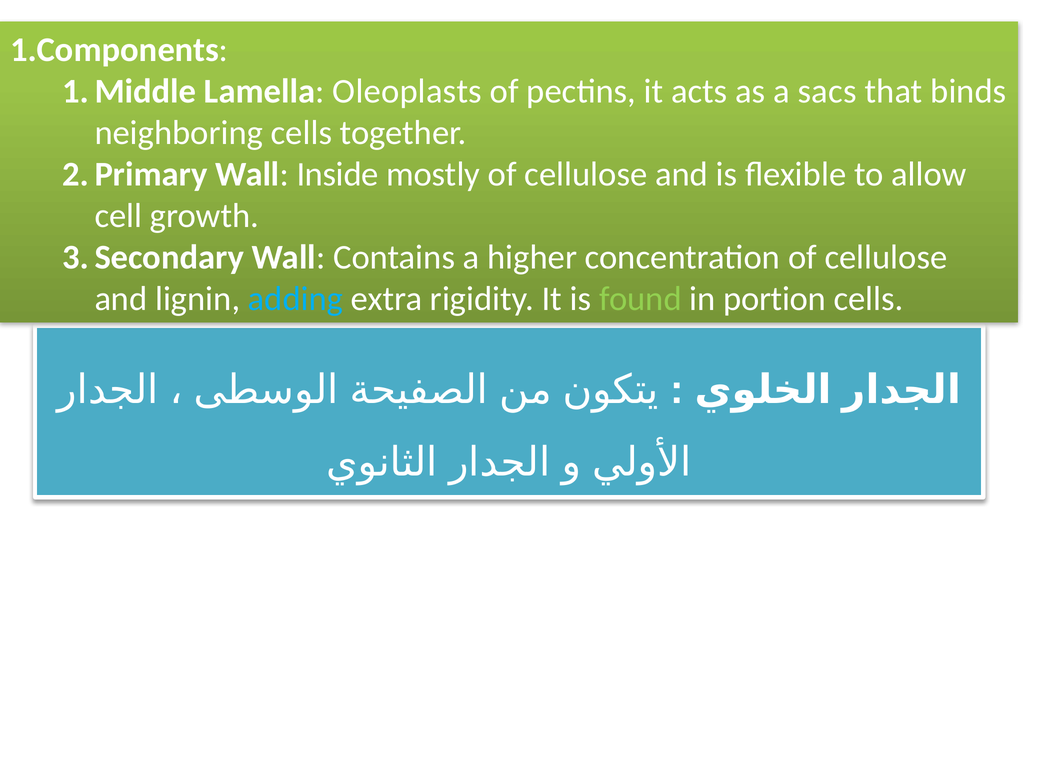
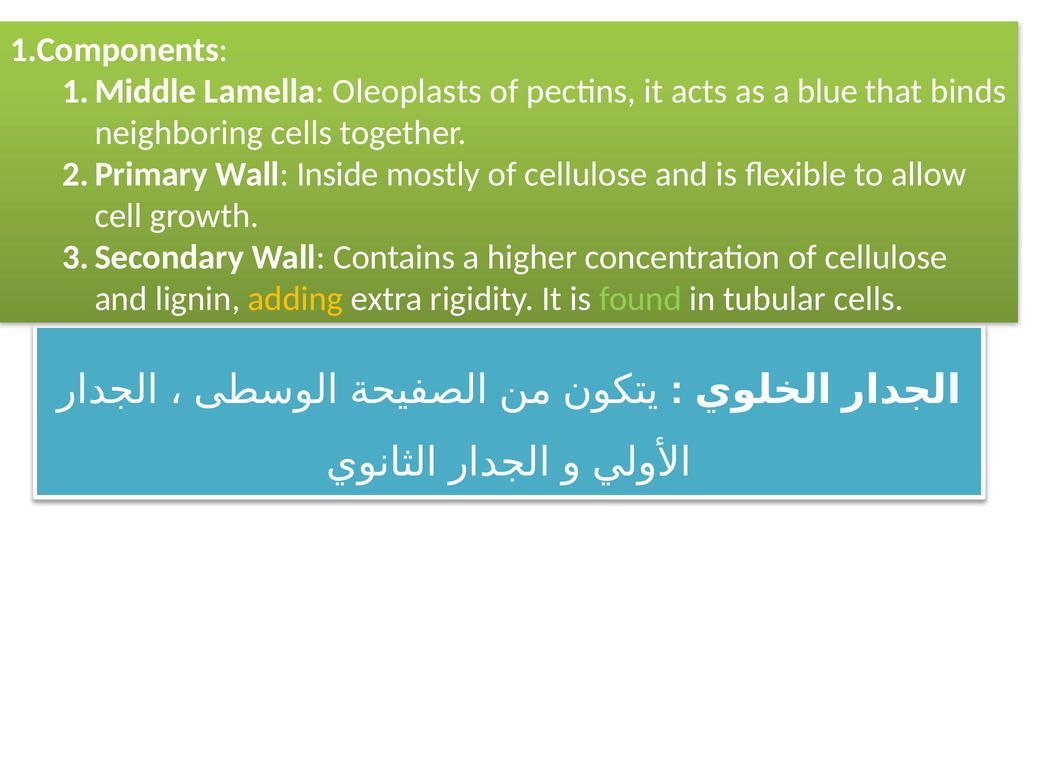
sacs: sacs -> blue (828, 91)
adding colour: light blue -> yellow (296, 299)
portion: portion -> tubular (774, 299)
